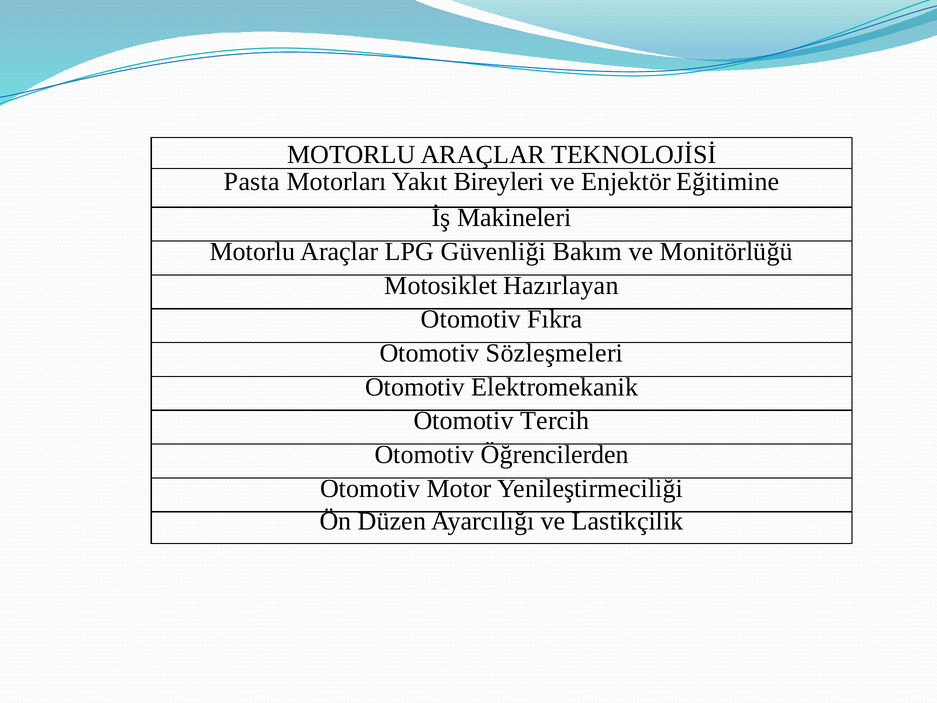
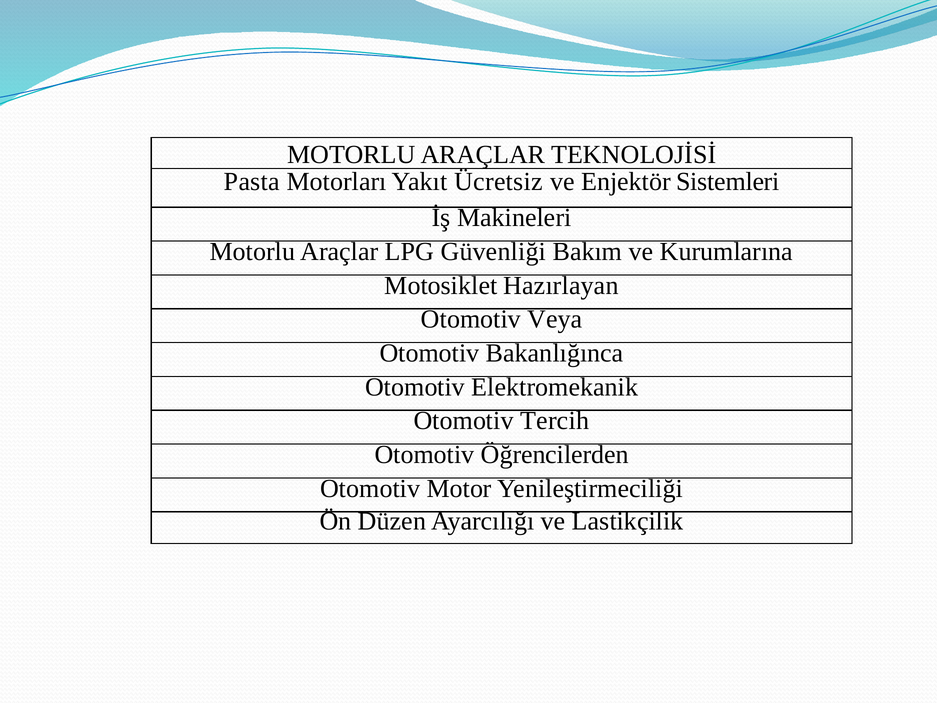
Bireyleri: Bireyleri -> Ücretsiz (499, 181)
Eğitimine: Eğitimine -> Sistemleri (728, 181)
Monitörlüğü: Monitörlüğü -> Kurumlarına (726, 251)
Fıkra: Fıkra -> Veya (555, 319)
Sözleşmeleri: Sözleşmeleri -> Bakanlığınca (555, 353)
